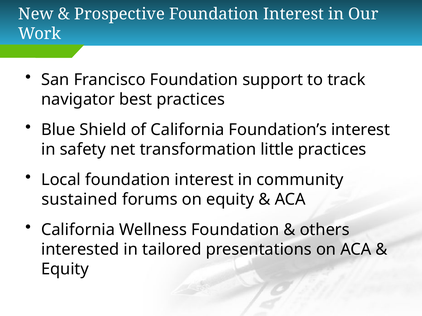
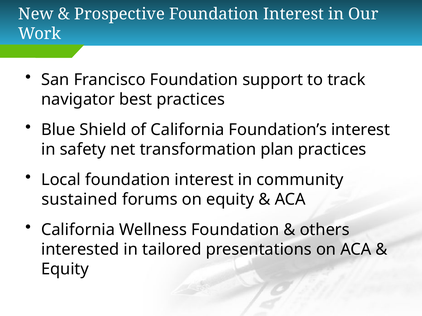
little: little -> plan (277, 150)
